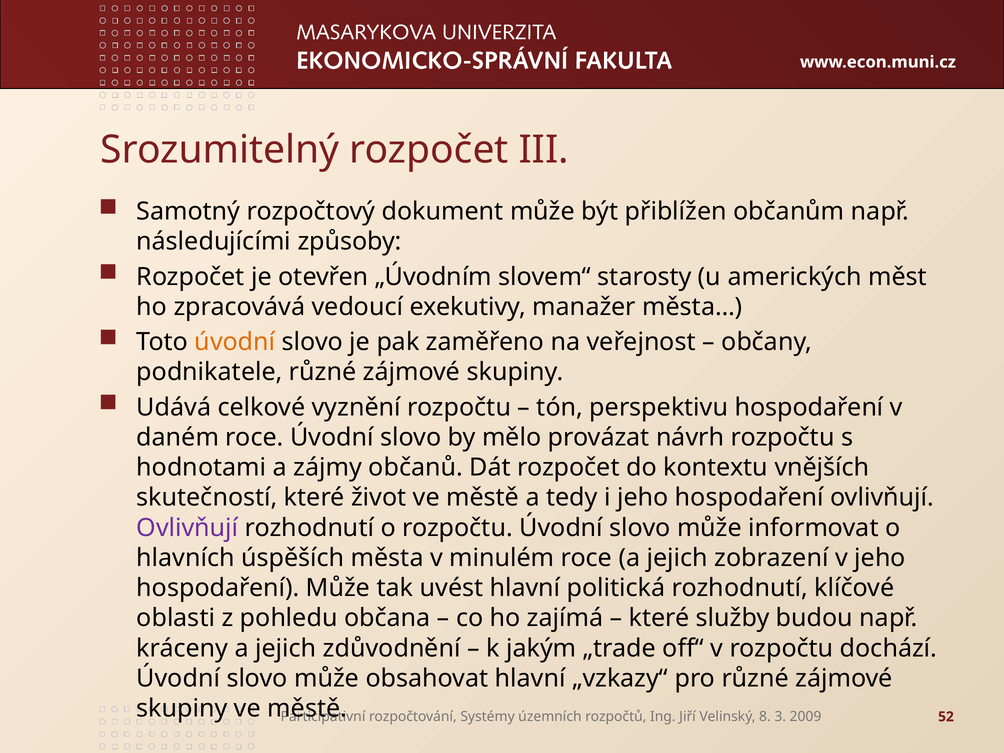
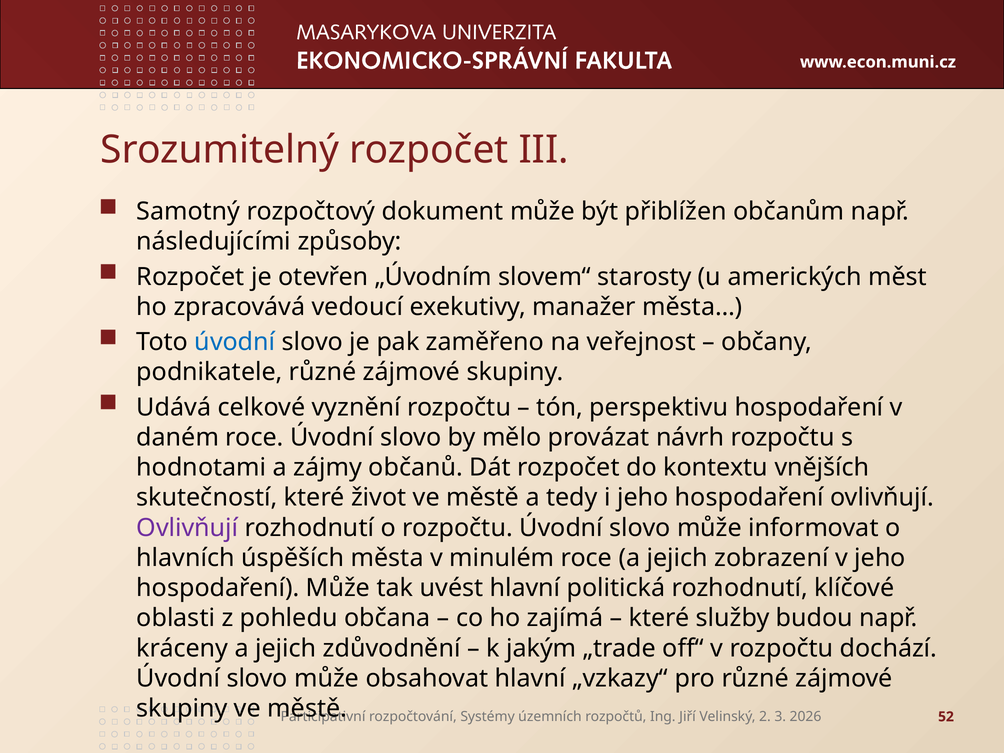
úvodní colour: orange -> blue (235, 342)
8: 8 -> 2 (765, 717)
2009: 2009 -> 2026 (806, 717)
